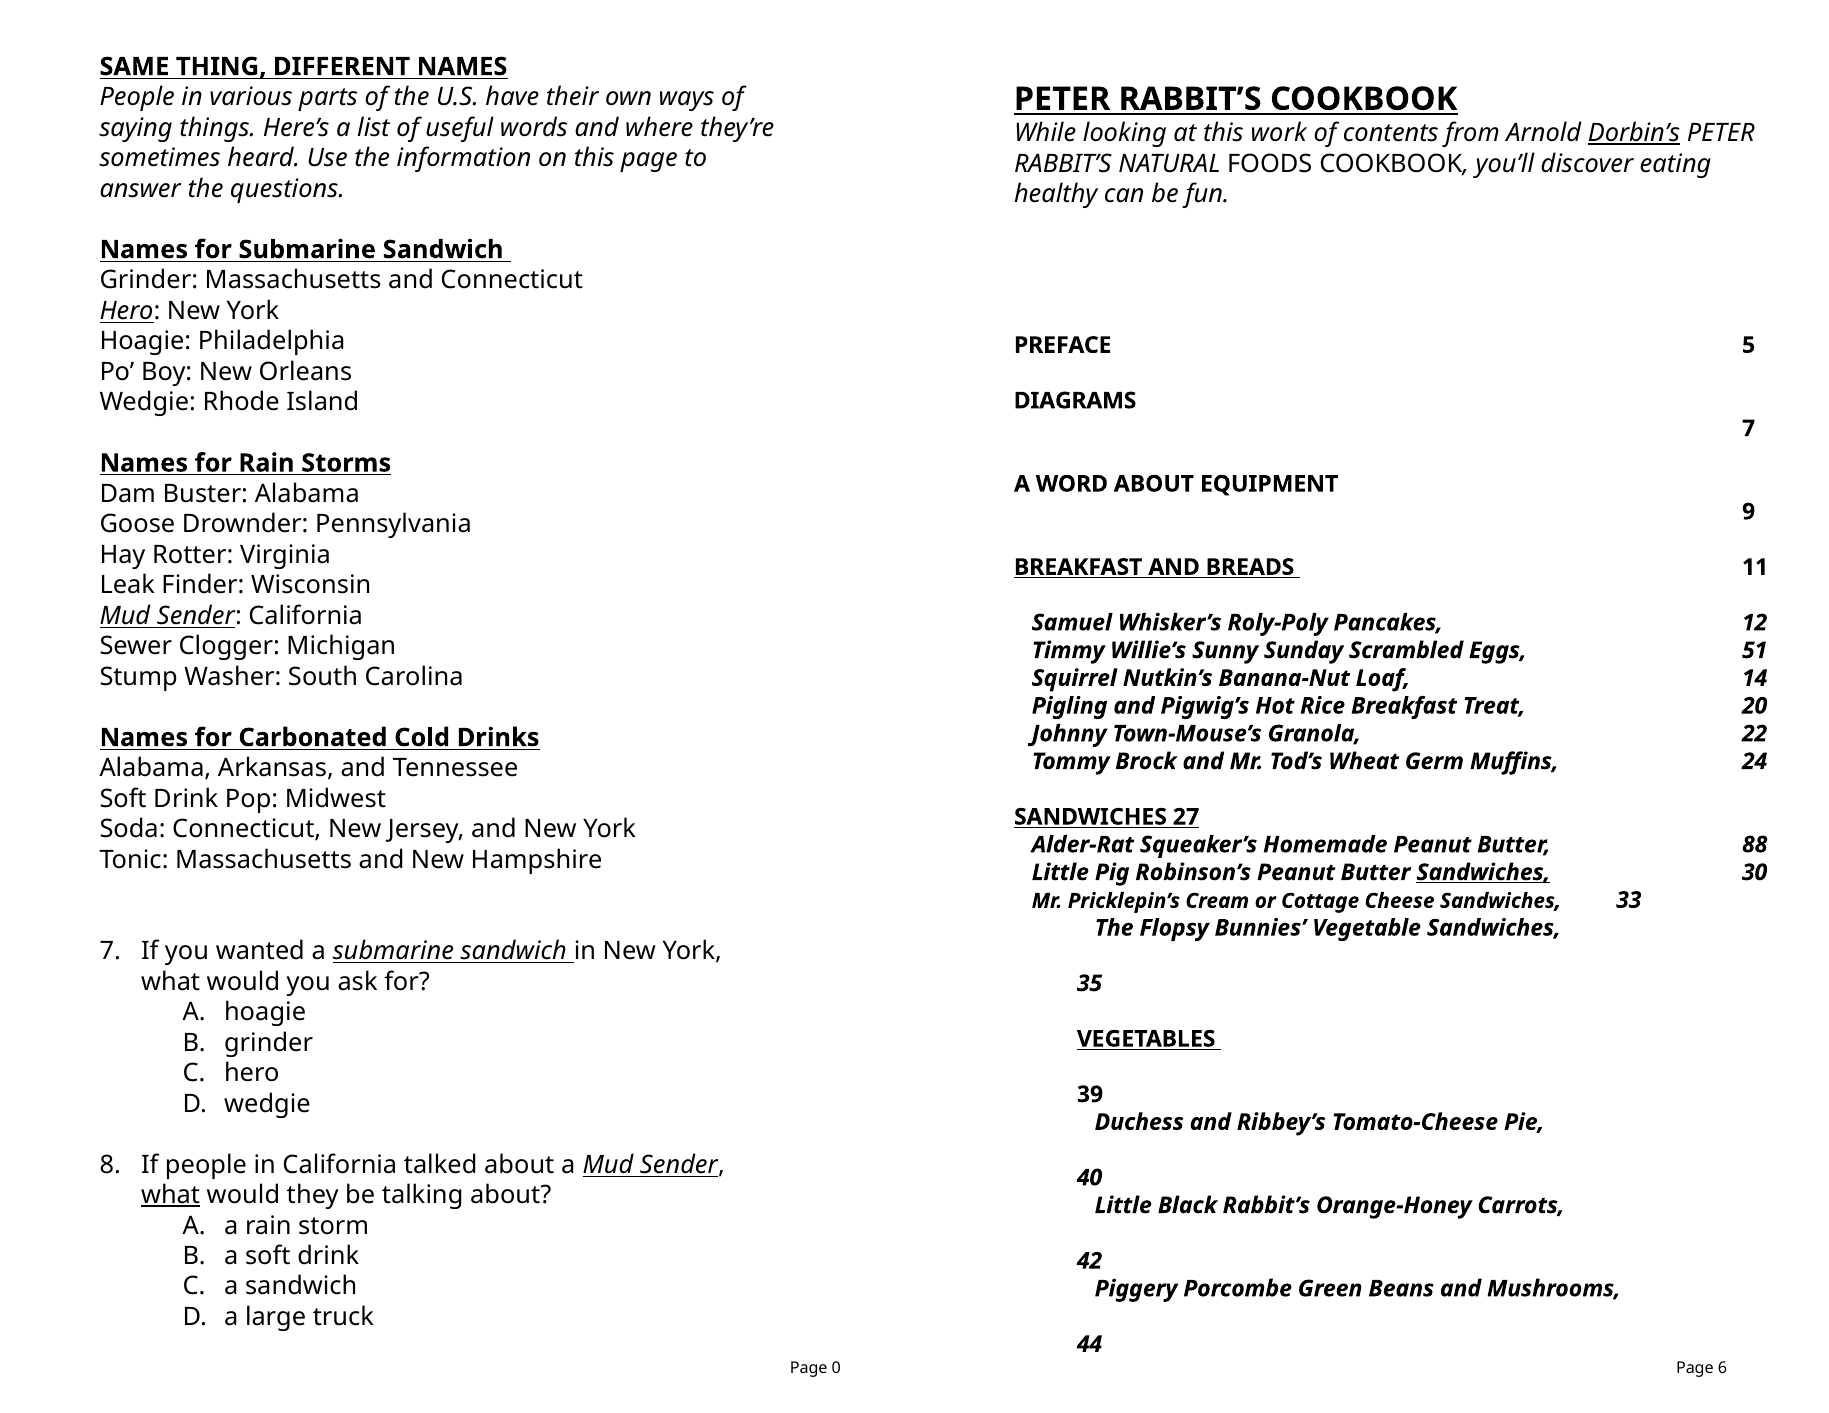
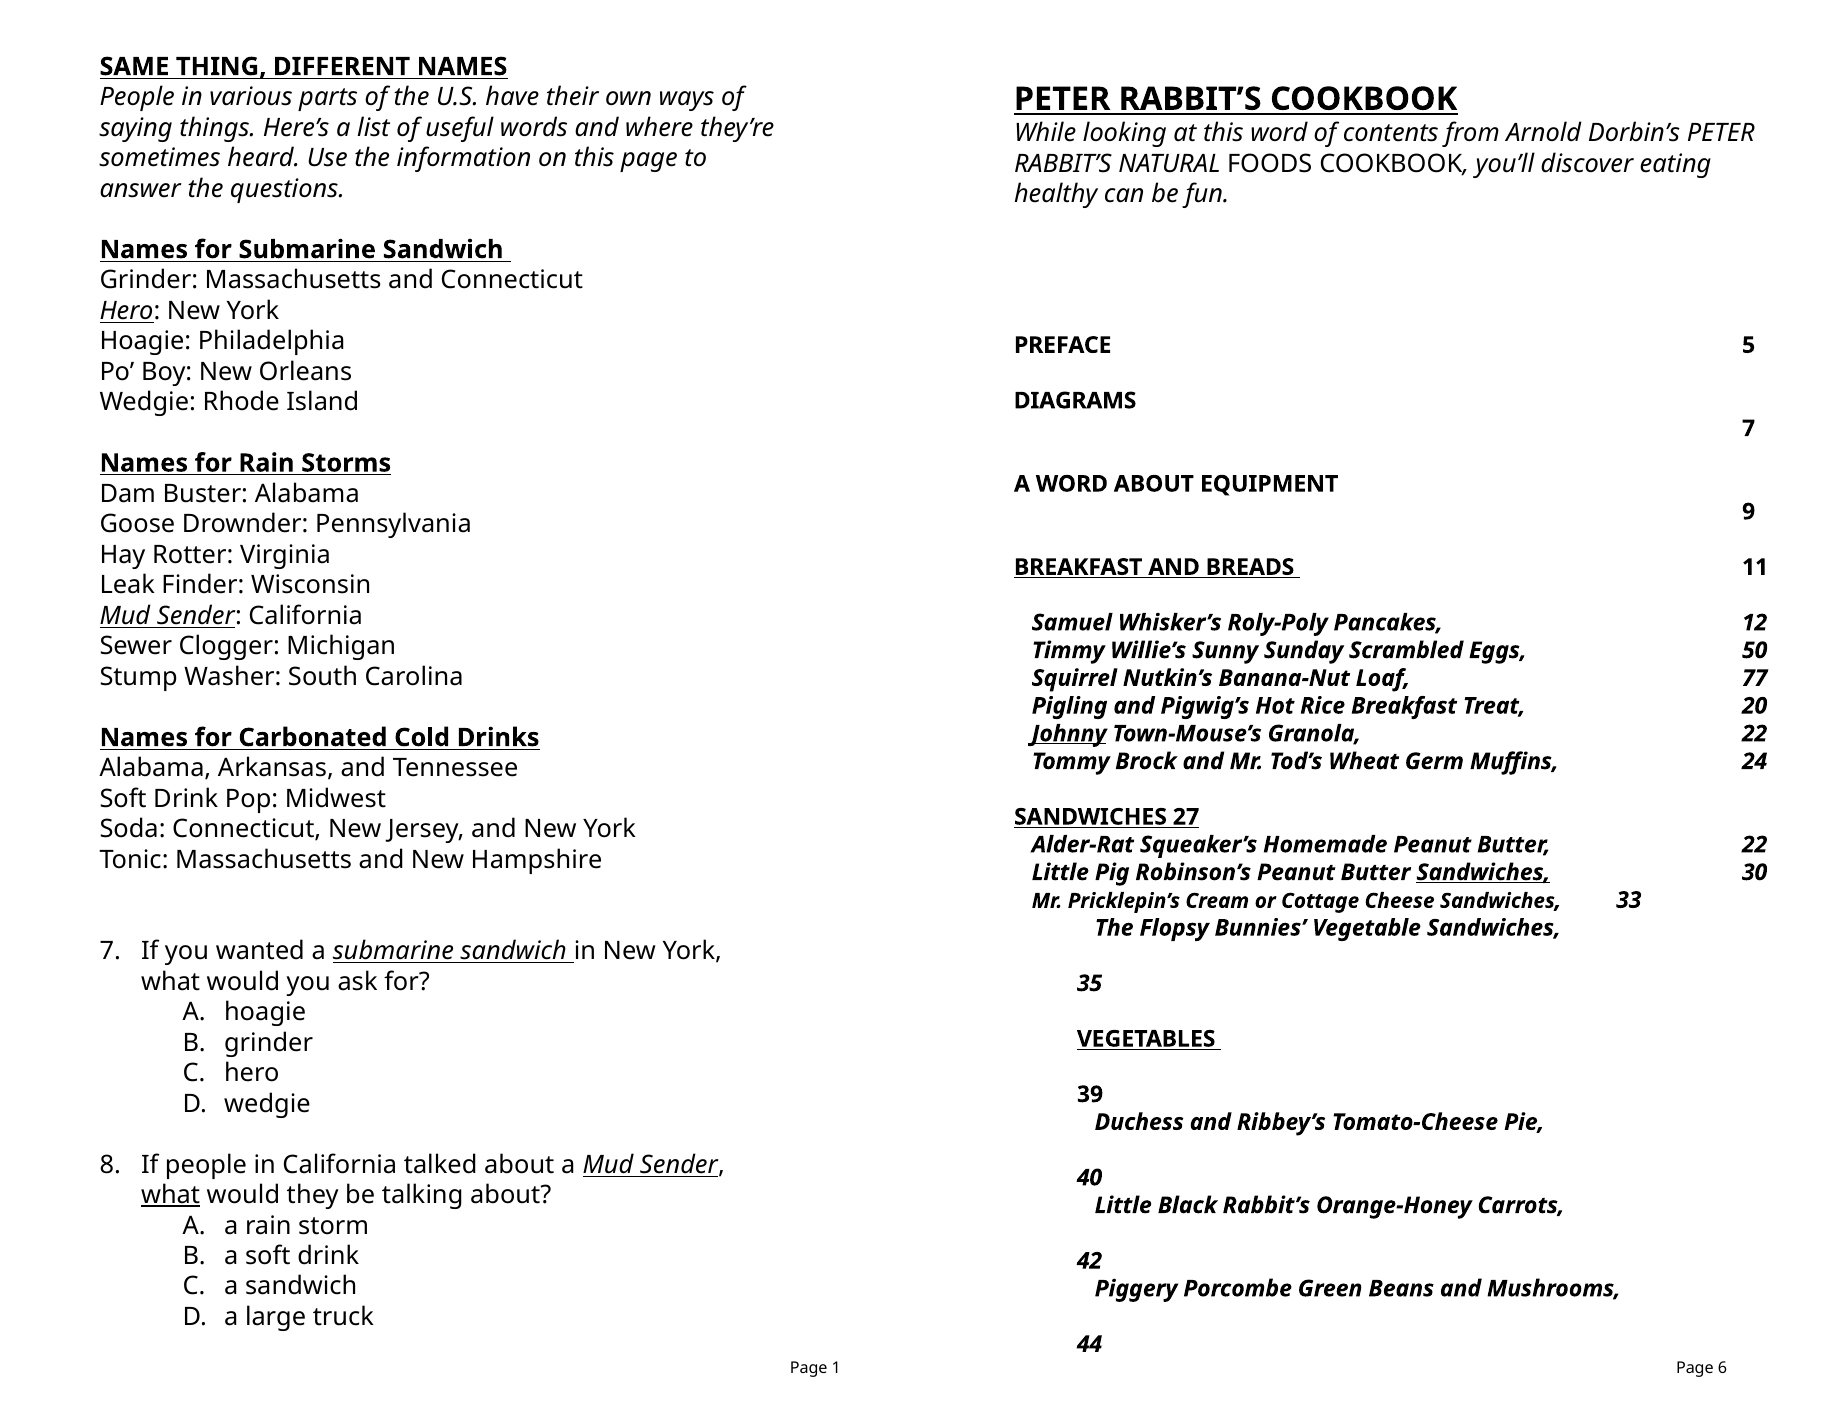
this work: work -> word (1279, 133)
Dorbin’s underline: present -> none (1634, 133)
51: 51 -> 50 (1755, 651)
14: 14 -> 77 (1755, 678)
Johnny underline: none -> present (1069, 734)
Butter 88: 88 -> 22 (1755, 845)
0: 0 -> 1 (836, 1369)
